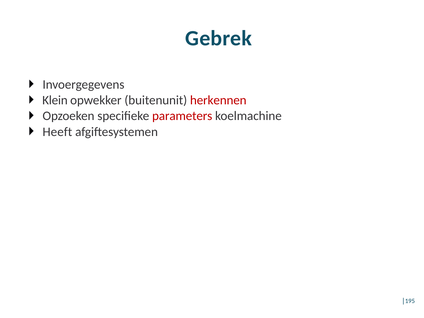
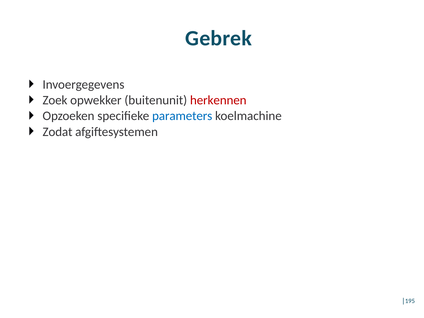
Klein: Klein -> Zoek (55, 100)
parameters colour: red -> blue (182, 116)
Heeft: Heeft -> Zodat (57, 132)
